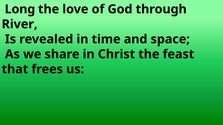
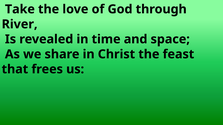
Long: Long -> Take (20, 9)
